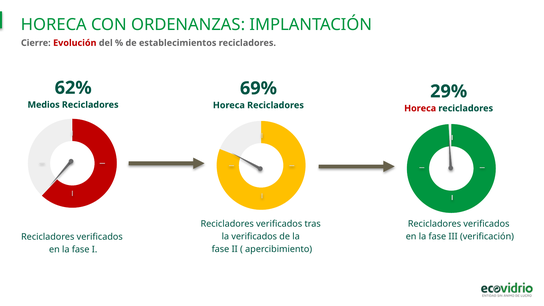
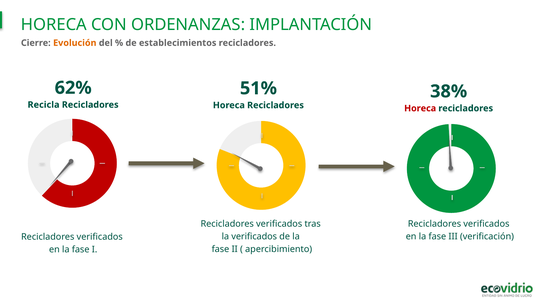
Evolución colour: red -> orange (75, 43)
69%: 69% -> 51% (258, 88)
29%: 29% -> 38% (449, 91)
Medios: Medios -> Recicla (44, 105)
